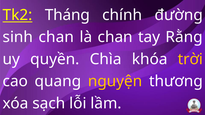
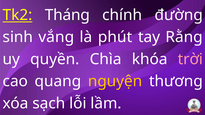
sinh chan: chan -> vắng (56, 37)
là chan: chan -> phút (115, 37)
trời colour: yellow -> pink (190, 59)
